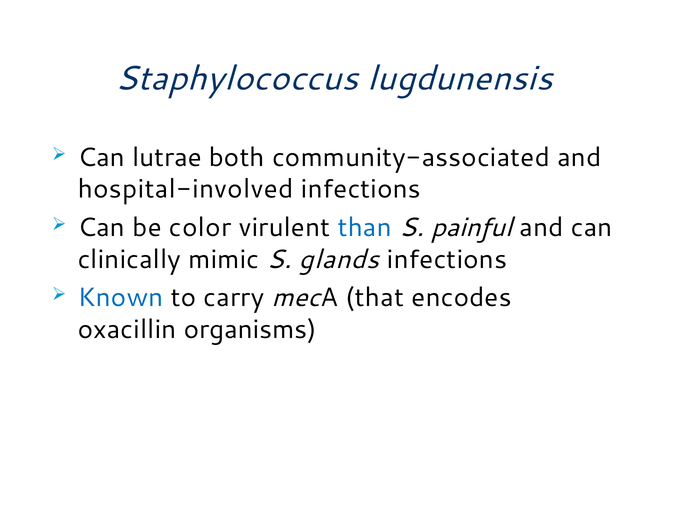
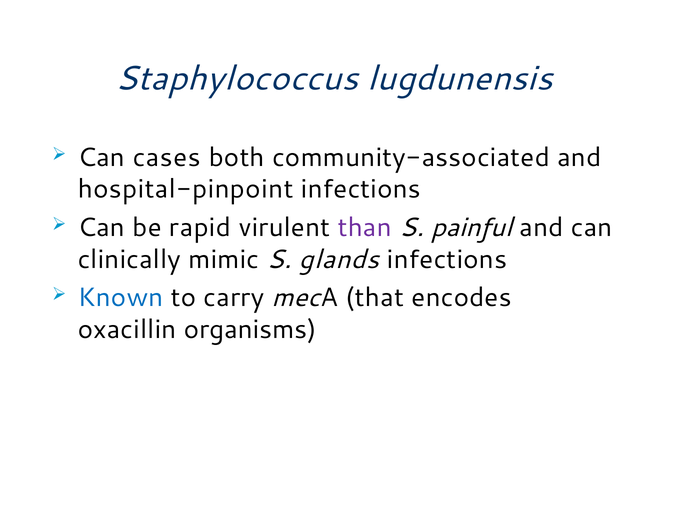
lutrae: lutrae -> cases (167, 157)
hospital-involved: hospital-involved -> hospital-pinpoint (186, 189)
color: color -> rapid (200, 228)
than colour: blue -> purple (365, 228)
